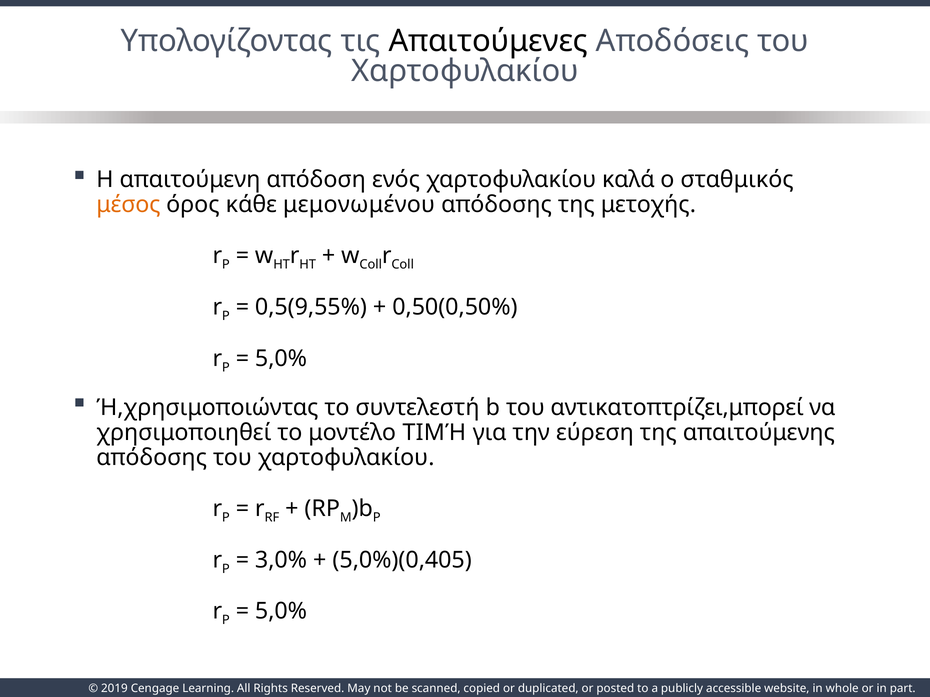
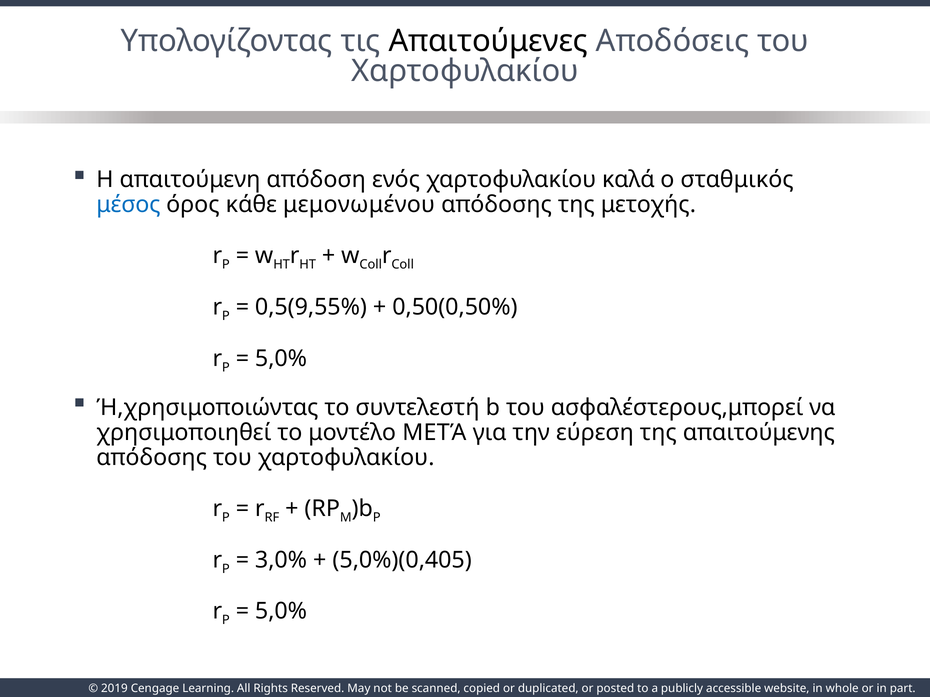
μέσος colour: orange -> blue (128, 205)
αντικατοπτρίζει,μπορεί: αντικατοπτρίζει,μπορεί -> ασφαλέστερους,μπορεί (677, 408)
ΤΙΜΉ: ΤΙΜΉ -> ΜΕΤΆ (434, 433)
